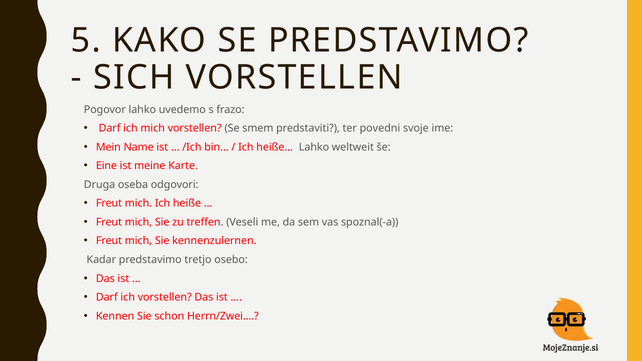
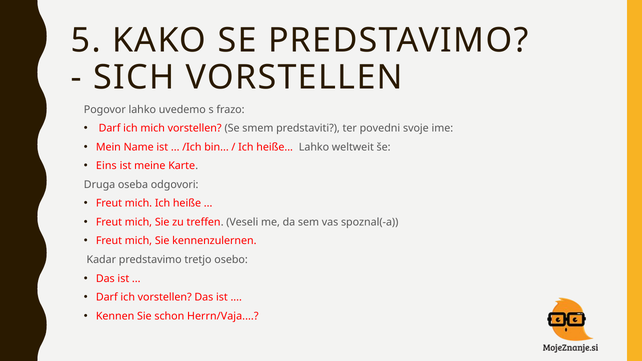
Eine: Eine -> Eins (106, 166)
Herrn/Zwei: Herrn/Zwei -> Herrn/Vaja (223, 316)
